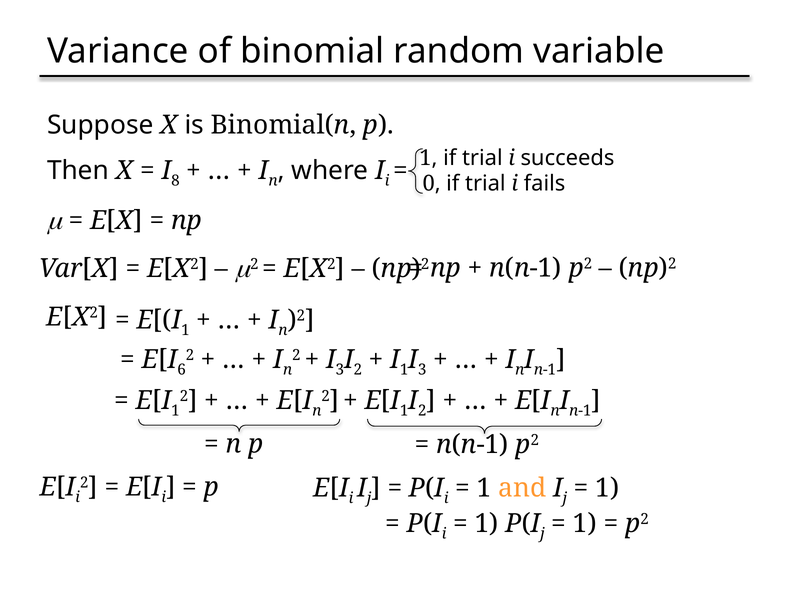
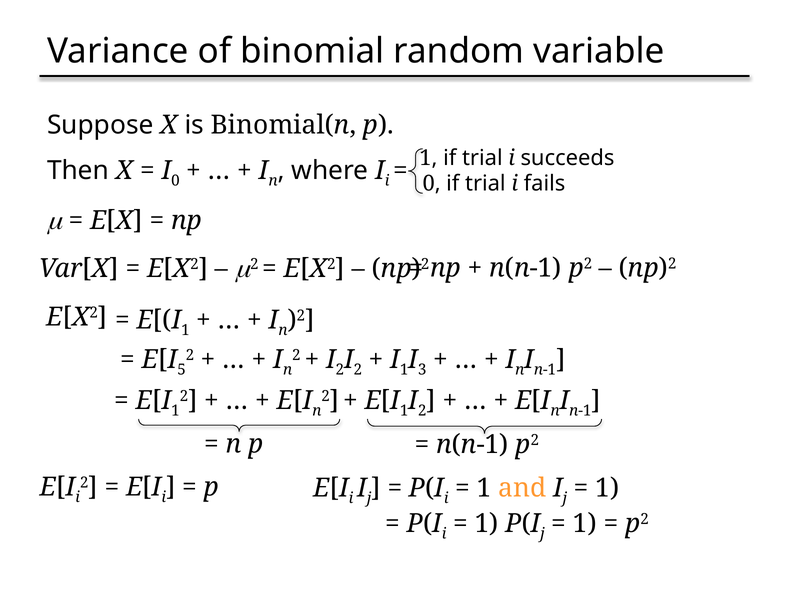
I 8: 8 -> 0 (175, 181)
3: 3 -> 2 (340, 370)
6: 6 -> 5 (182, 370)
